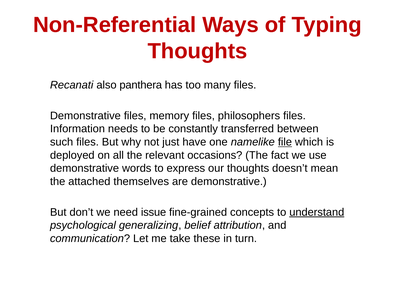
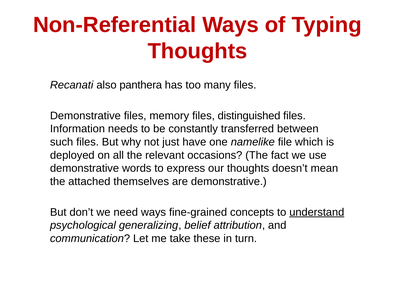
philosophers: philosophers -> distinguished (249, 116)
file underline: present -> none (285, 142)
need issue: issue -> ways (153, 212)
